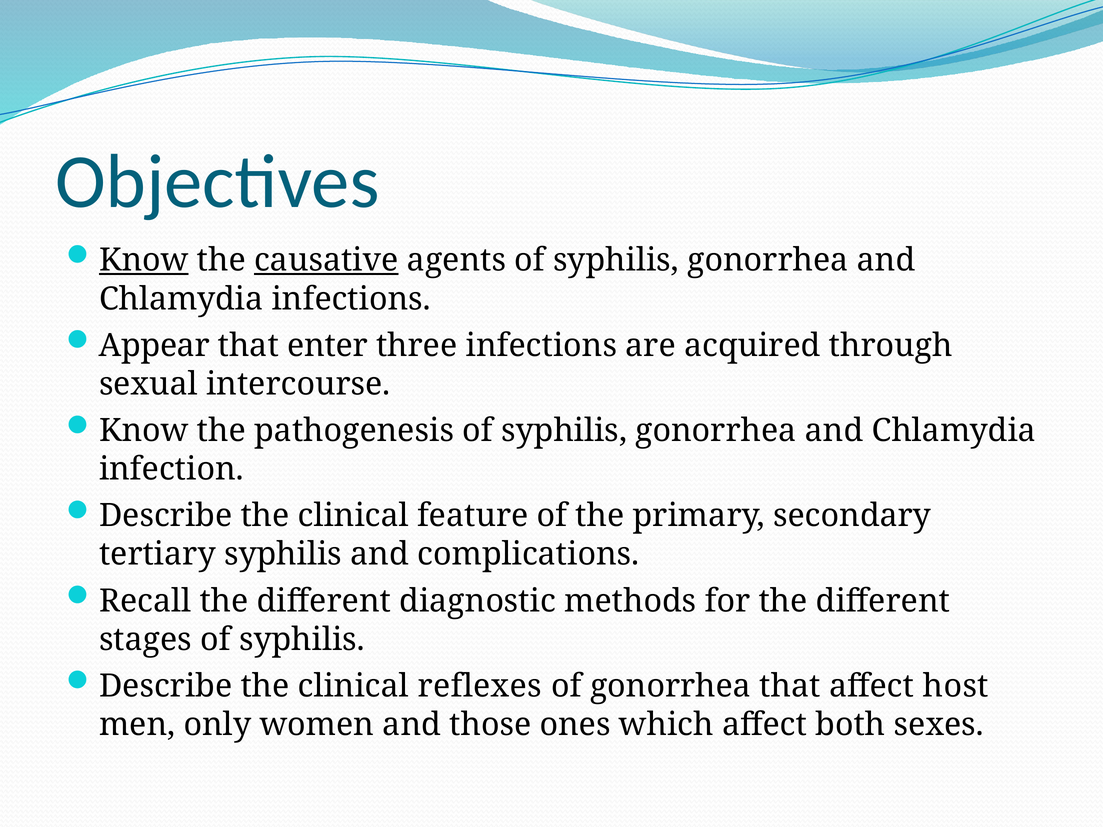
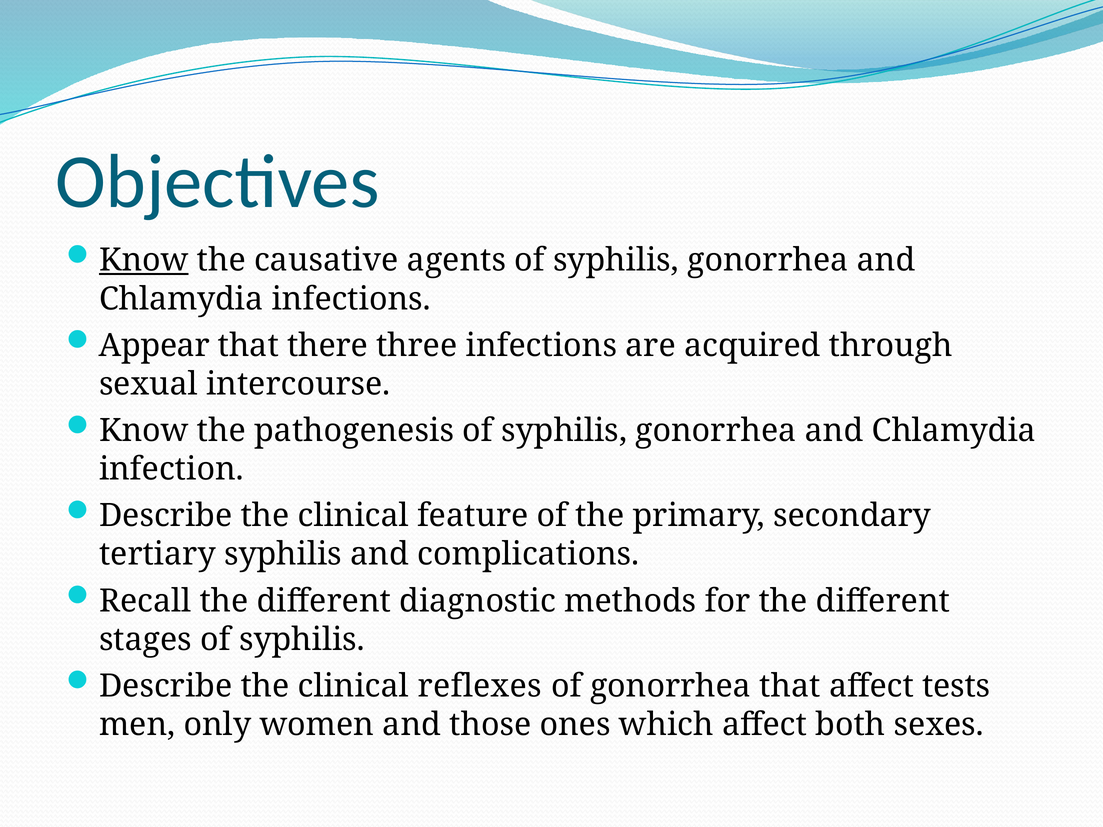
causative underline: present -> none (326, 260)
enter: enter -> there (328, 346)
host: host -> tests (956, 686)
